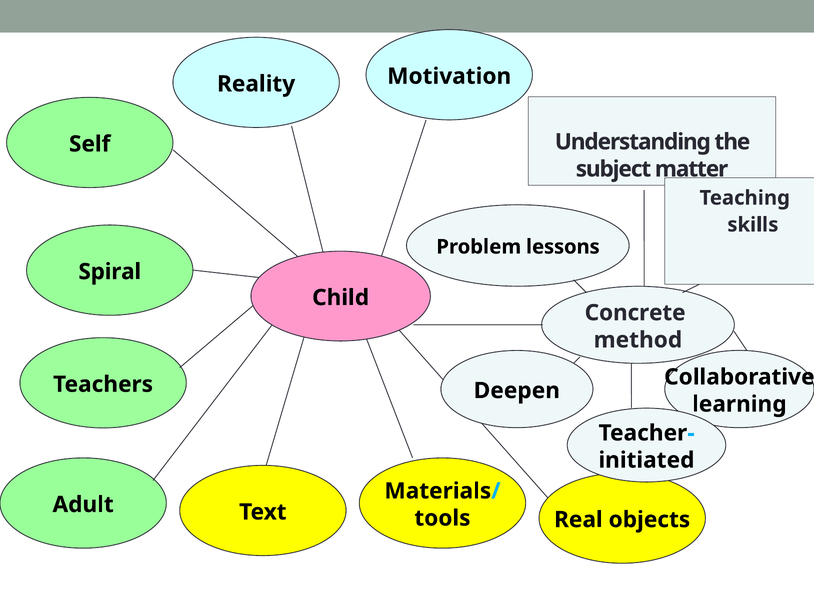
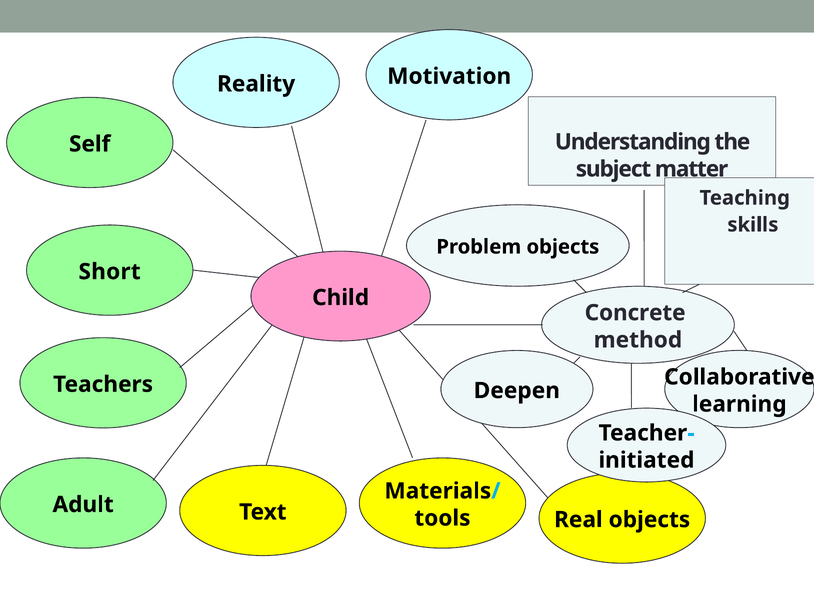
Problem lessons: lessons -> objects (563, 247)
Spiral: Spiral -> Short (110, 272)
